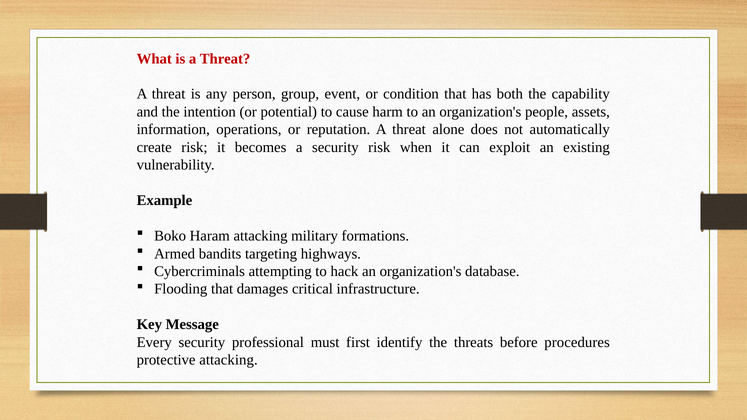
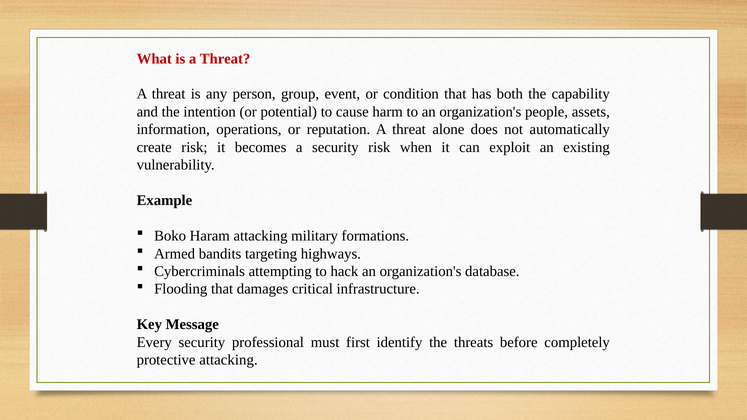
procedures: procedures -> completely (577, 342)
